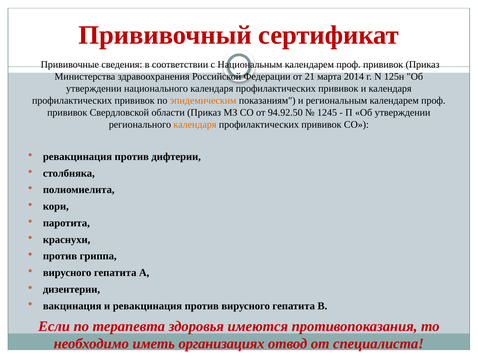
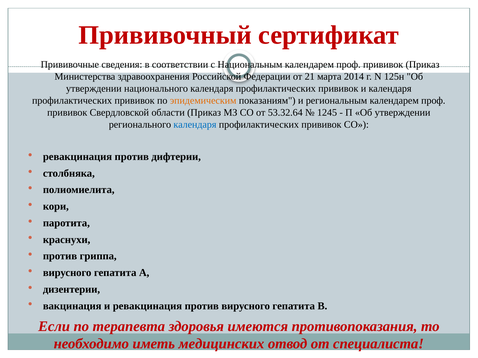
94.92.50: 94.92.50 -> 53.32.64 (285, 113)
календаря colour: orange -> blue (195, 125)
организациях: организациях -> медицинских (221, 344)
